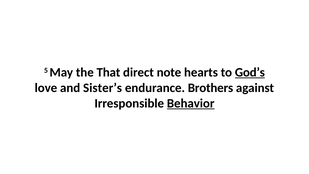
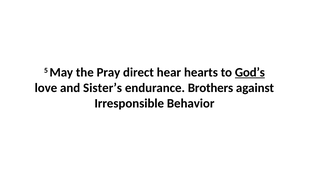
That: That -> Pray (108, 72)
note: note -> hear (169, 72)
Behavior underline: present -> none (191, 103)
